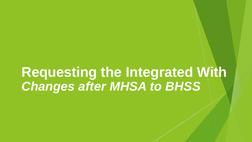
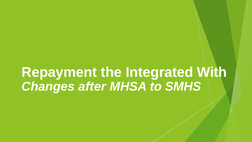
Requesting: Requesting -> Repayment (59, 72)
BHSS: BHSS -> SMHS (183, 86)
